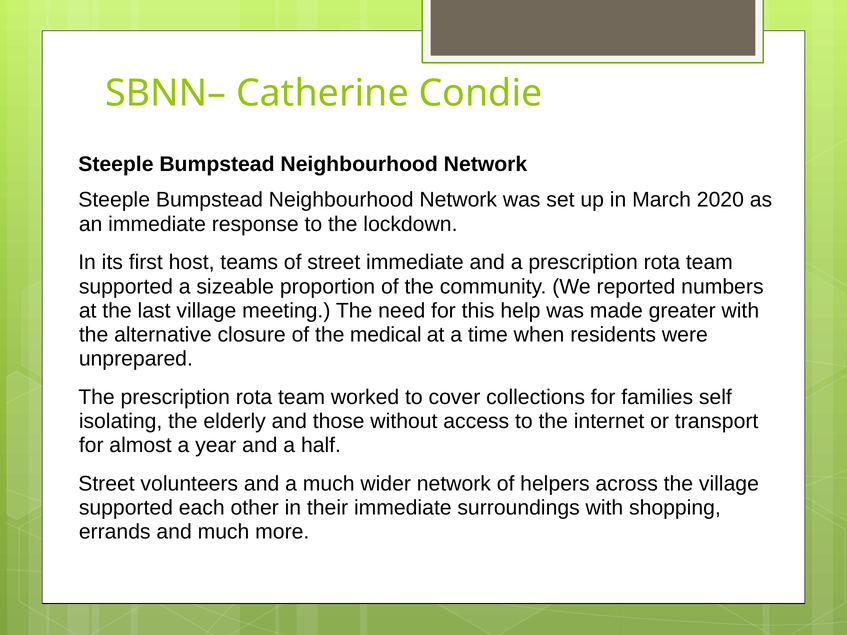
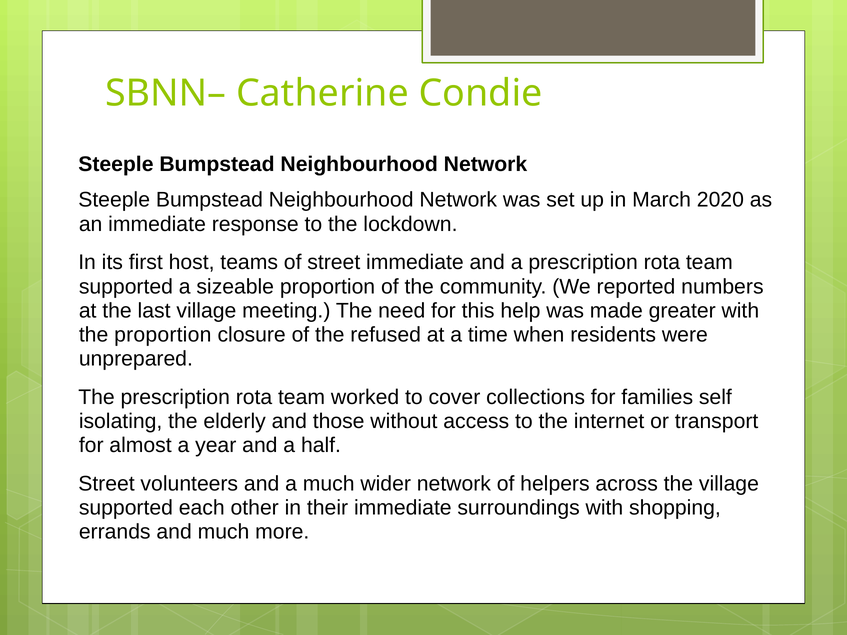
the alternative: alternative -> proportion (163, 335)
medical: medical -> refused (386, 335)
